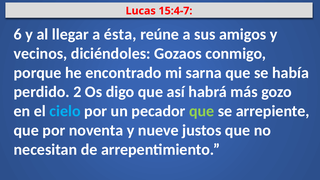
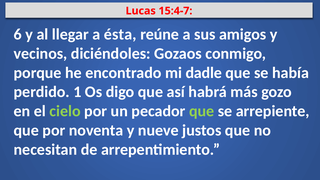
sarna: sarna -> dadle (204, 73)
2: 2 -> 1 (77, 92)
cielo colour: light blue -> light green (65, 111)
